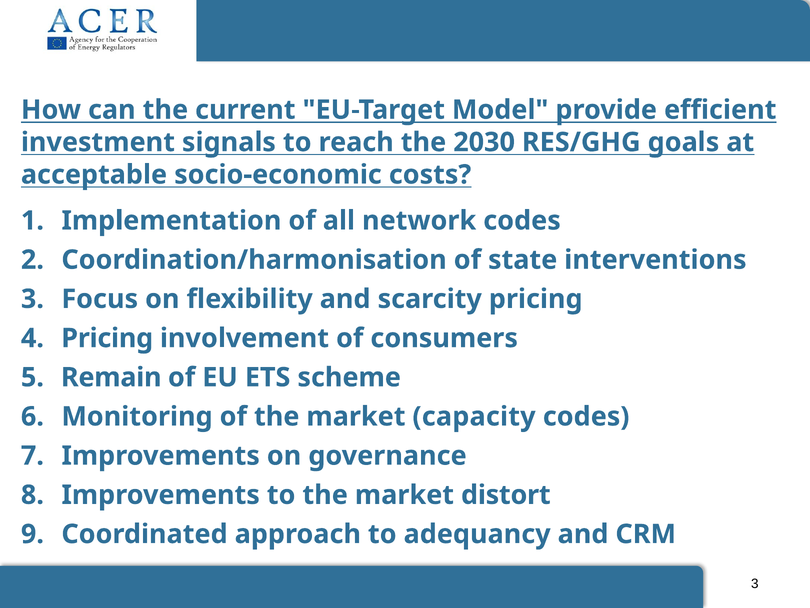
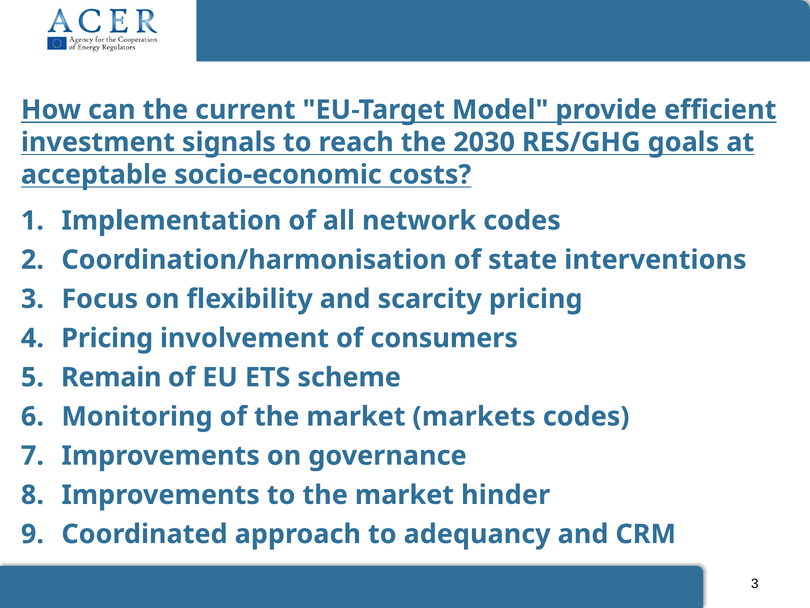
capacity: capacity -> markets (474, 416)
distort: distort -> hinder (506, 495)
